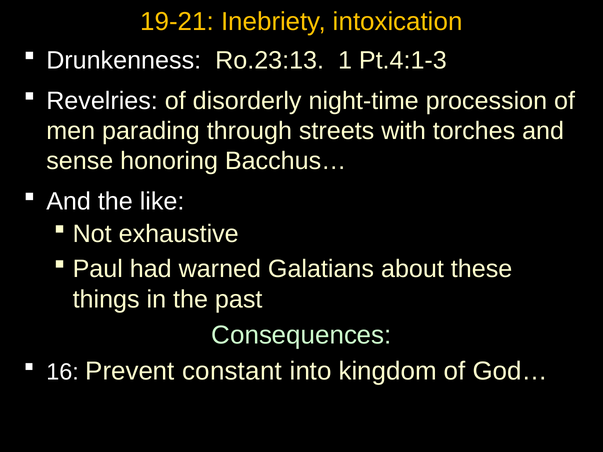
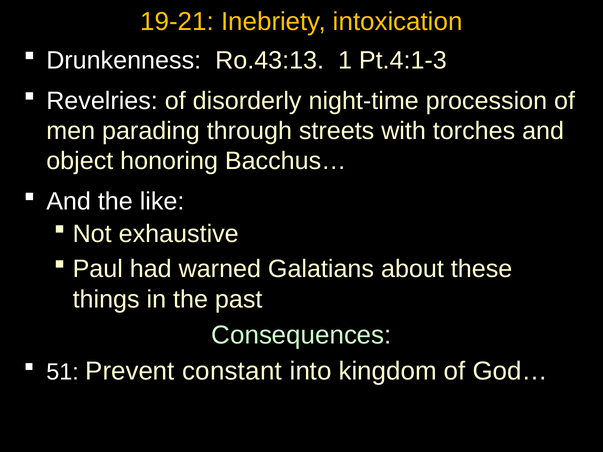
Ro.23:13: Ro.23:13 -> Ro.43:13 (270, 61)
sense: sense -> object (80, 161)
16: 16 -> 51 (63, 372)
